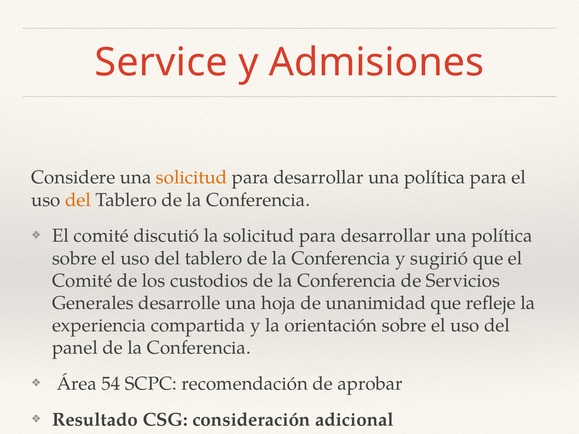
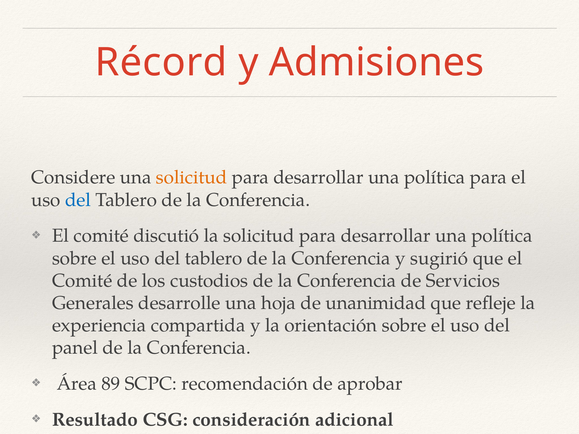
Service: Service -> Récord (161, 63)
del colour: orange -> blue (78, 200)
54: 54 -> 89 (111, 384)
